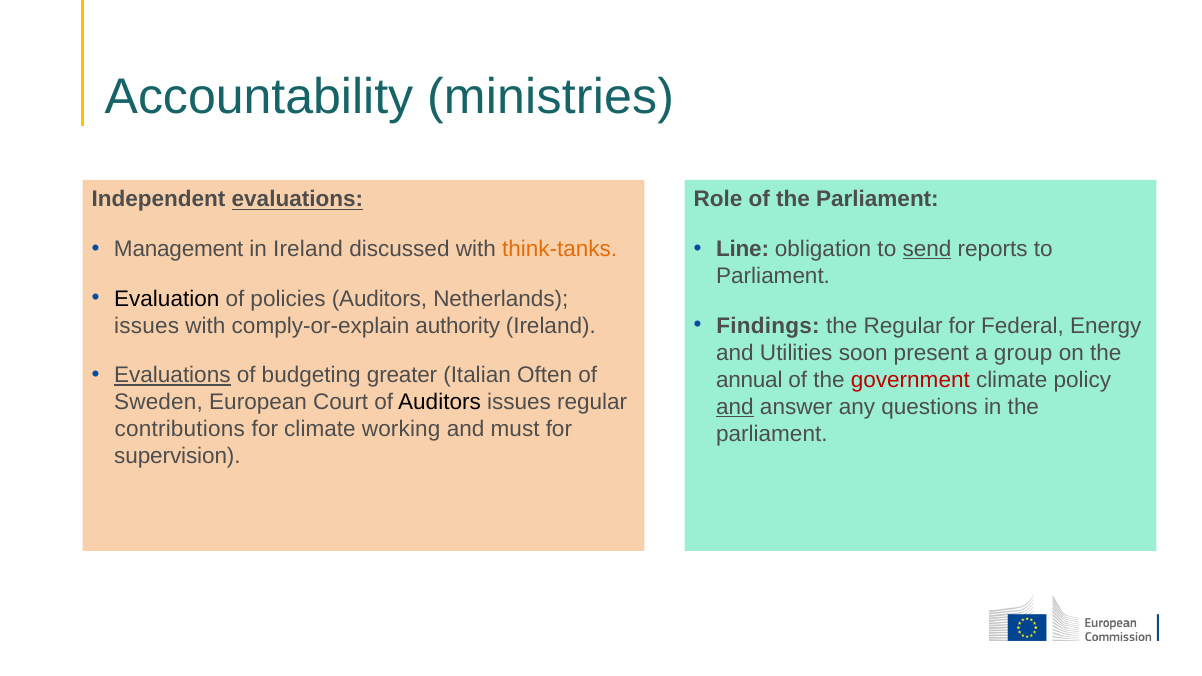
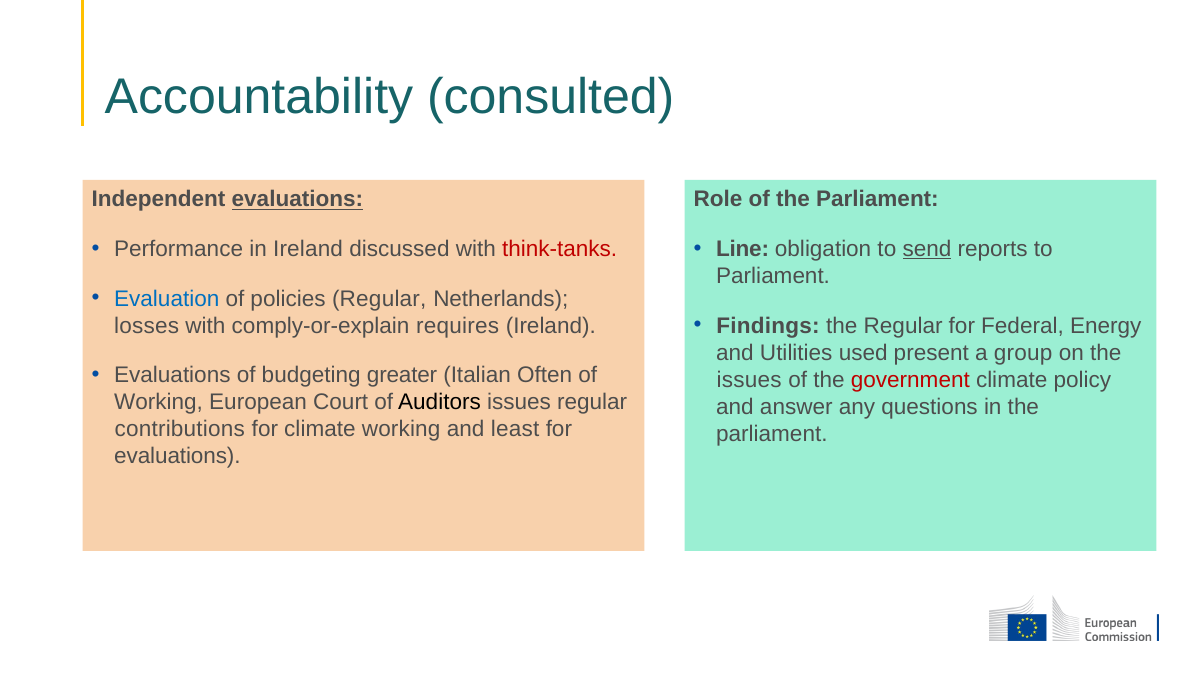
ministries: ministries -> consulted (551, 97)
Management: Management -> Performance (179, 249)
think-tanks colour: orange -> red (560, 249)
Evaluation colour: black -> blue (167, 299)
policies Auditors: Auditors -> Regular (379, 299)
issues: issues -> losses (147, 326)
authority: authority -> requires (458, 326)
soon: soon -> used (863, 353)
Evaluations underline: present -> none (172, 375)
annual: annual -> issues (749, 380)
Sweden: Sweden -> Working (159, 402)
and underline: present -> none (735, 407)
must: must -> least (515, 429)
supervision: supervision -> evaluations (177, 457)
